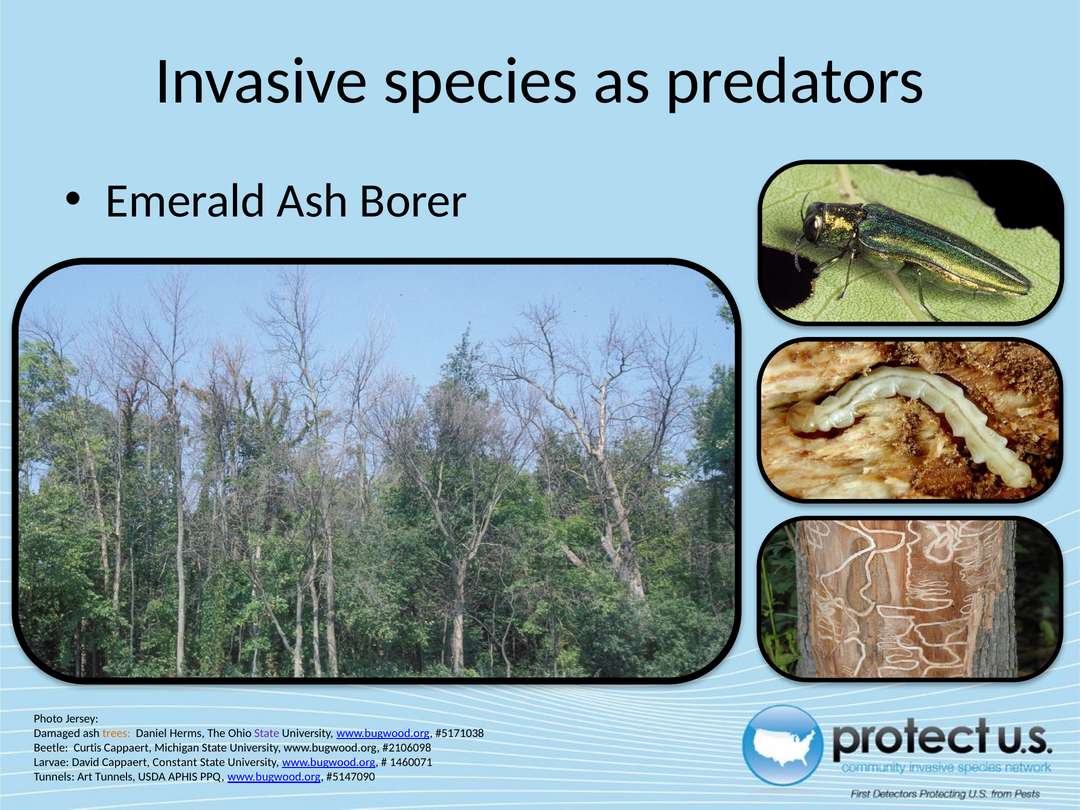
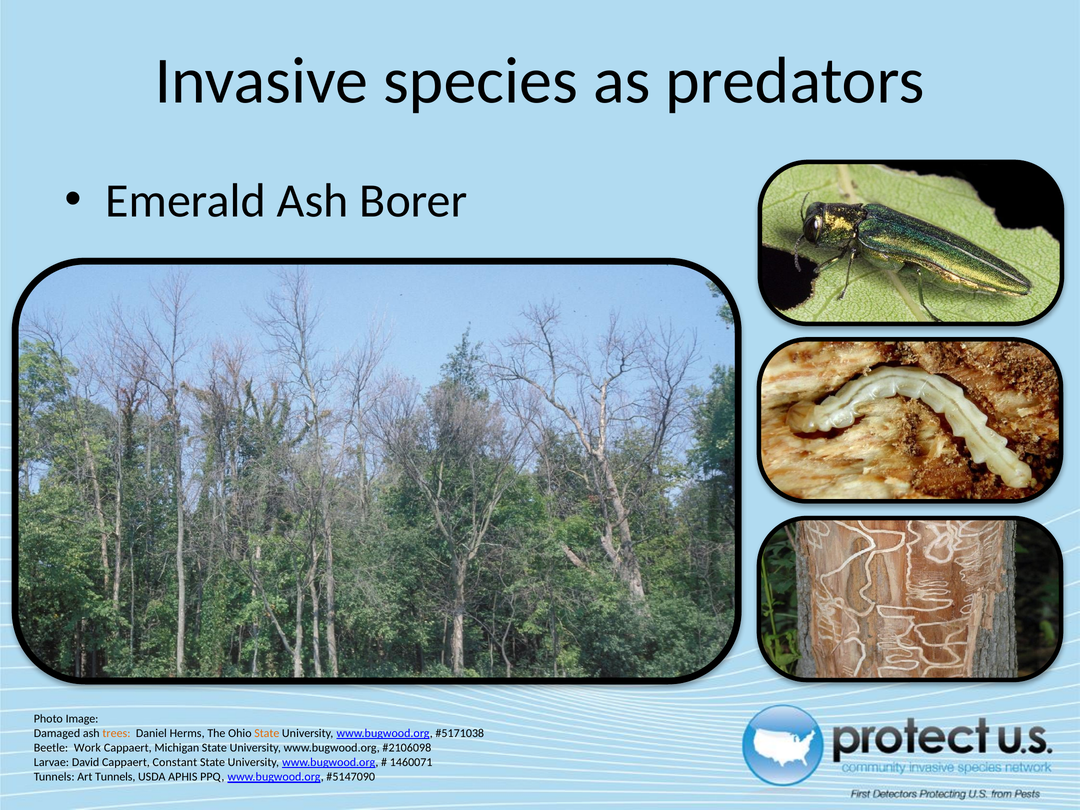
Jersey: Jersey -> Image (82, 719)
State colour: purple -> orange (267, 733)
Curtis: Curtis -> Work (87, 748)
